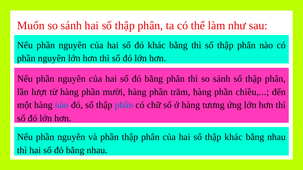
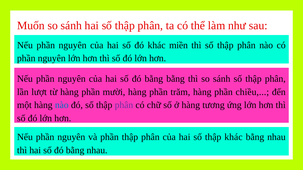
đó khác bằng: bằng -> miền (178, 45)
bằng phân: phân -> bằng (176, 79)
phân colour: blue -> purple (124, 105)
